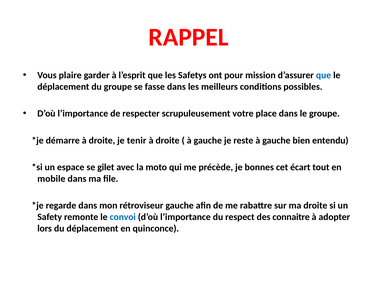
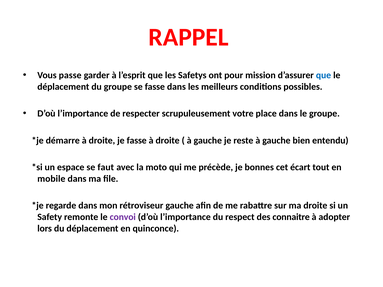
plaire: plaire -> passe (70, 75)
je tenir: tenir -> fasse (137, 140)
gilet: gilet -> faut (106, 167)
convoi colour: blue -> purple (123, 217)
